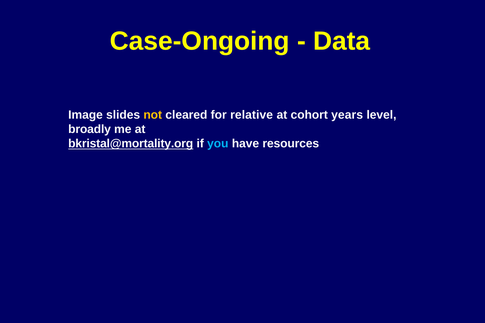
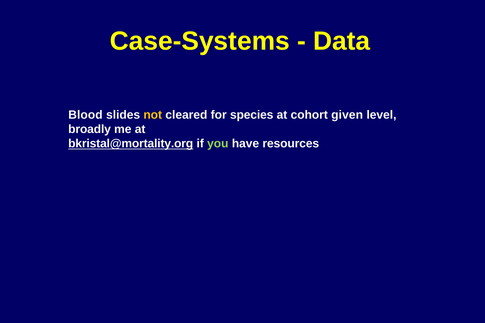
Case-Ongoing: Case-Ongoing -> Case-Systems (200, 41)
Image: Image -> Blood (85, 115)
relative: relative -> species (252, 115)
years: years -> given (347, 115)
you colour: light blue -> light green (218, 144)
